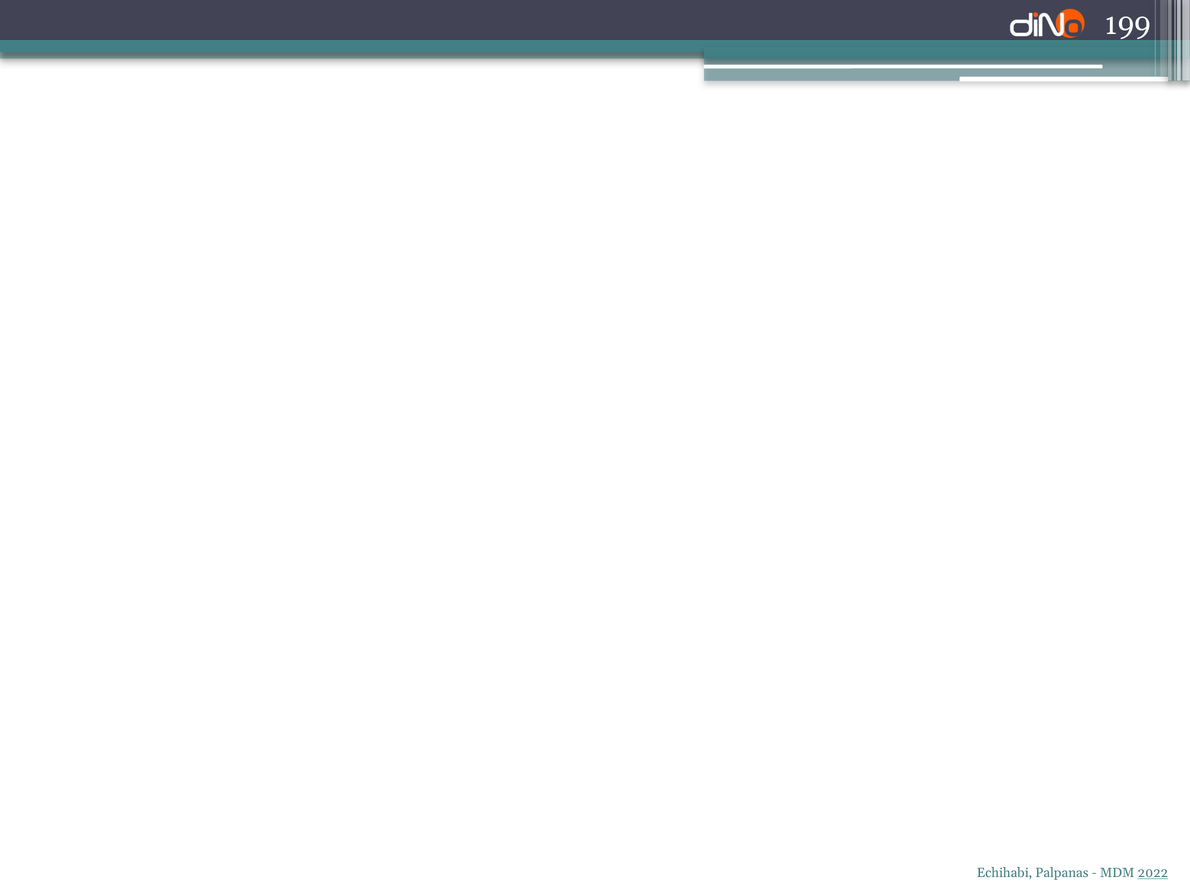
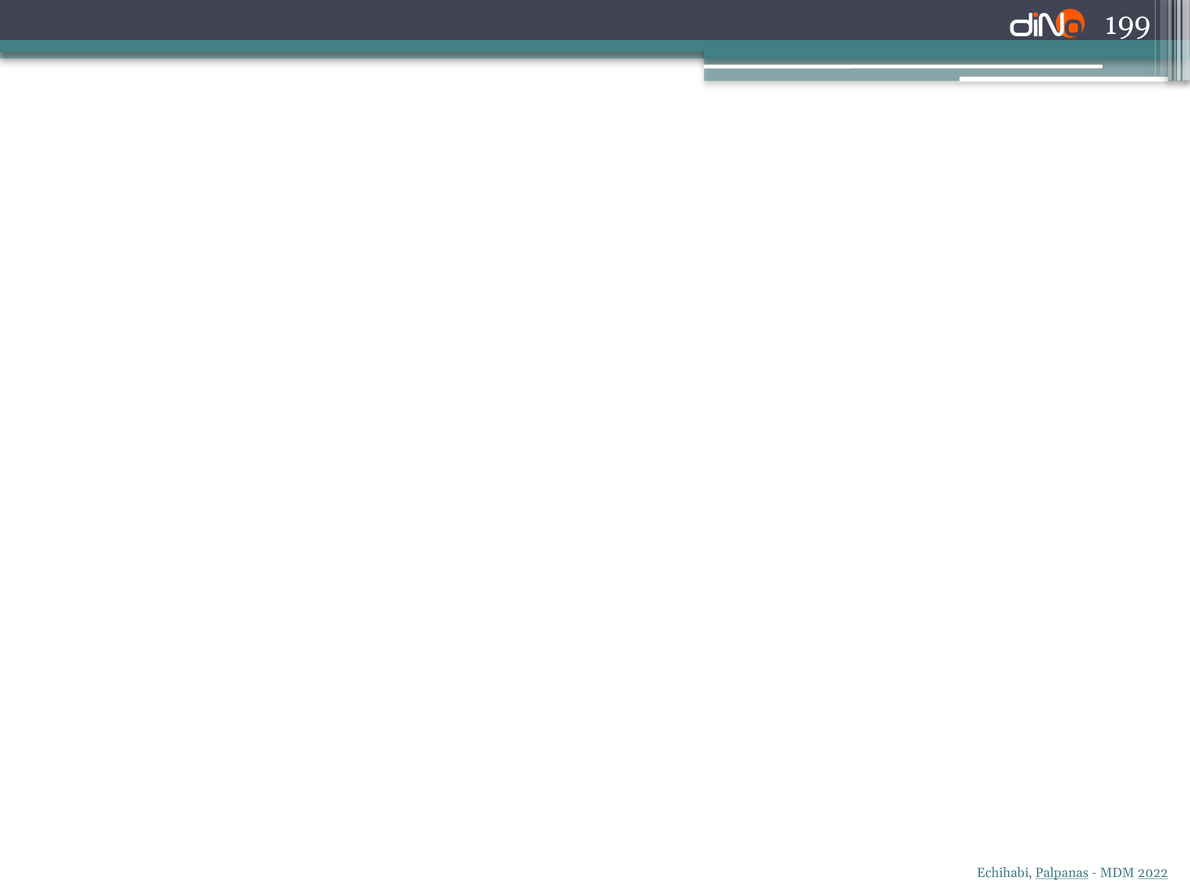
Palpanas underline: none -> present (1062, 872)
